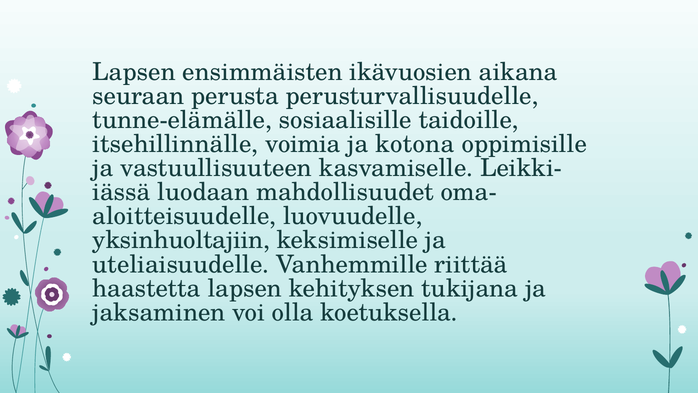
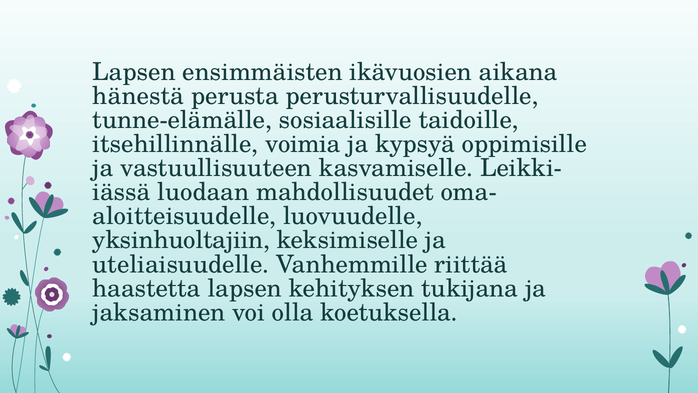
seuraan: seuraan -> hänestä (138, 96)
kotona: kotona -> kypsyä (415, 144)
